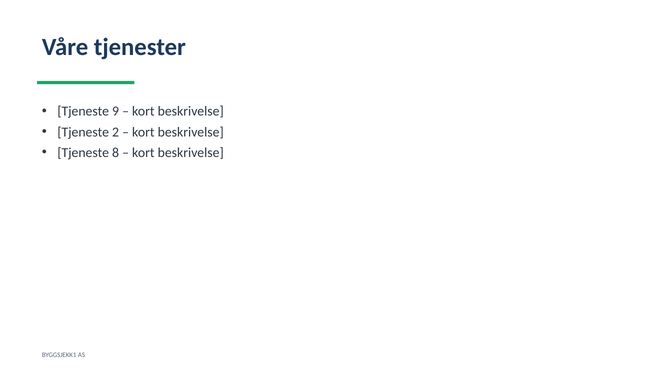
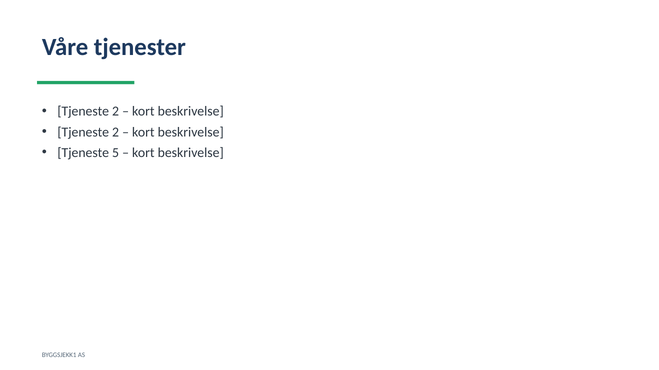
9: 9 -> 2 (116, 112)
8: 8 -> 5 (116, 153)
